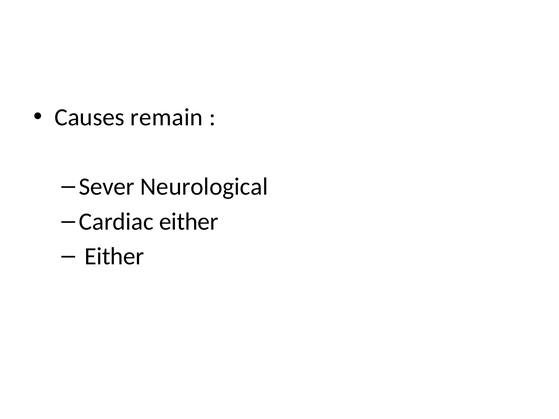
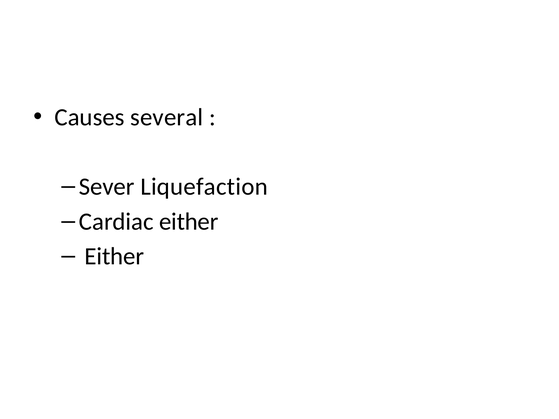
remain: remain -> several (167, 117)
Neurological: Neurological -> Liquefaction (204, 187)
